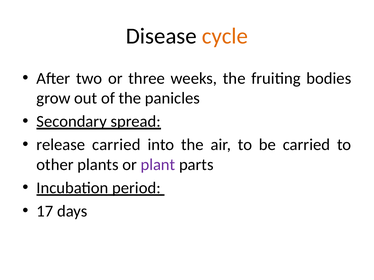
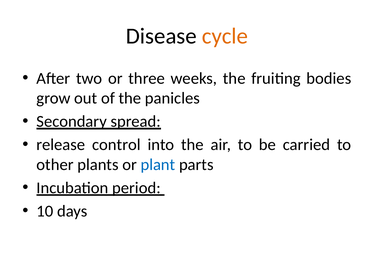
release carried: carried -> control (116, 145)
plant colour: purple -> blue (158, 165)
17: 17 -> 10 (45, 211)
